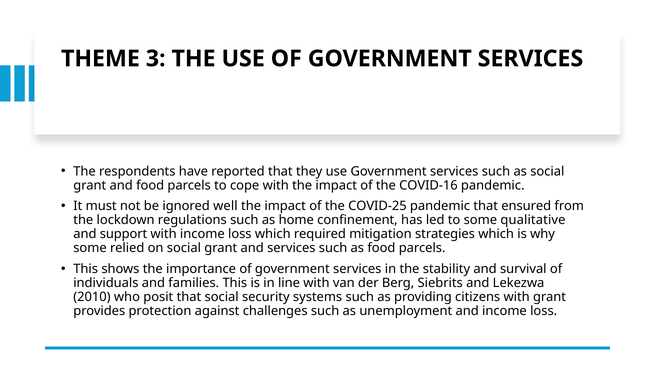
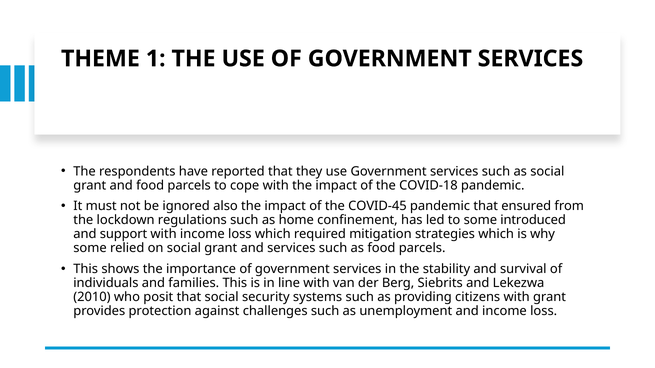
3: 3 -> 1 (156, 59)
COVID-16: COVID-16 -> COVID-18 (428, 185)
well: well -> also (225, 206)
COVID-25: COVID-25 -> COVID-45 (377, 206)
qualitative: qualitative -> introduced (533, 220)
